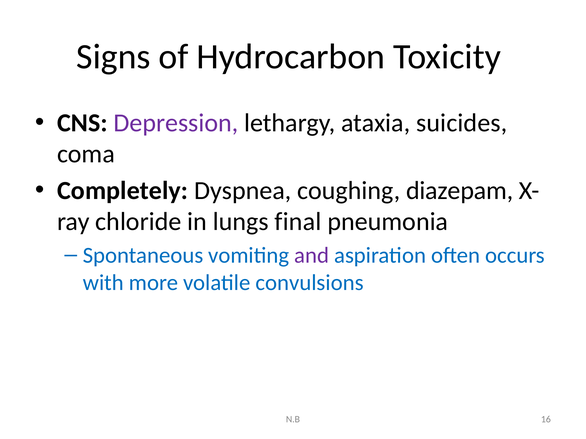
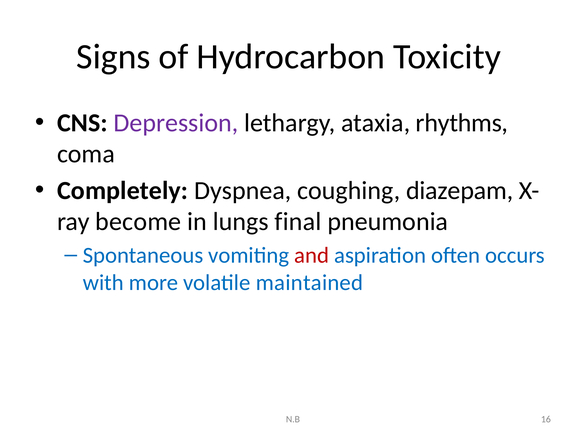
suicides: suicides -> rhythms (462, 123)
chloride: chloride -> become (138, 222)
and colour: purple -> red (312, 256)
convulsions: convulsions -> maintained (310, 283)
